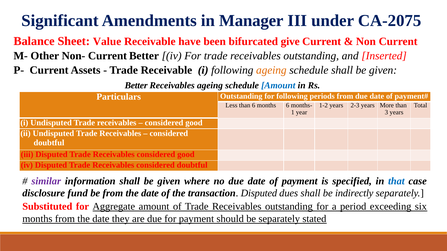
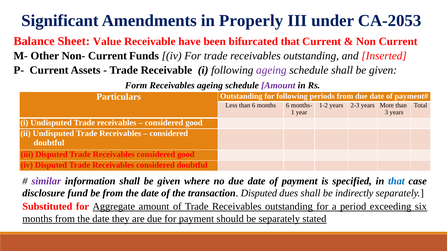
Manager: Manager -> Properly (251, 21)
CA-2075: CA-2075 -> CA-2053 (390, 21)
bifurcated give: give -> that (290, 42)
Current Better: Better -> Funds (144, 56)
ageing colour: orange -> purple (271, 70)
Better: Better -> Form (136, 86)
Amount colour: blue -> purple (278, 86)
